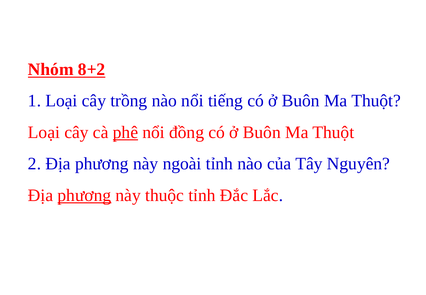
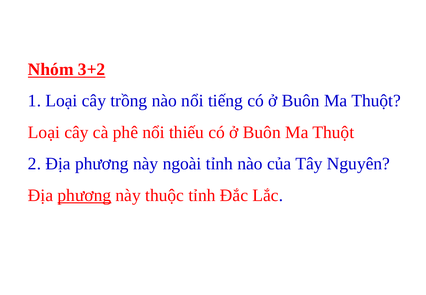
8+2: 8+2 -> 3+2 (92, 69)
phê underline: present -> none (125, 132)
đồng: đồng -> thiếu (187, 132)
